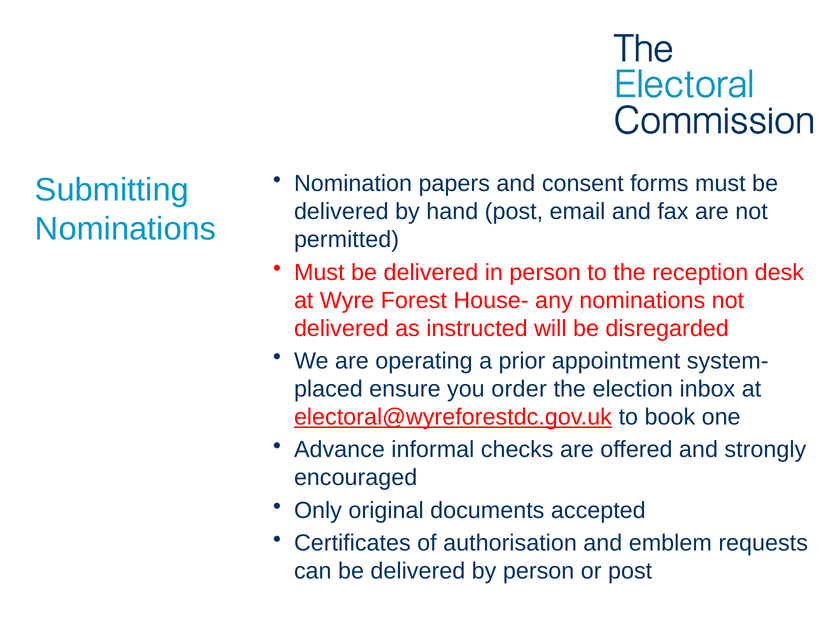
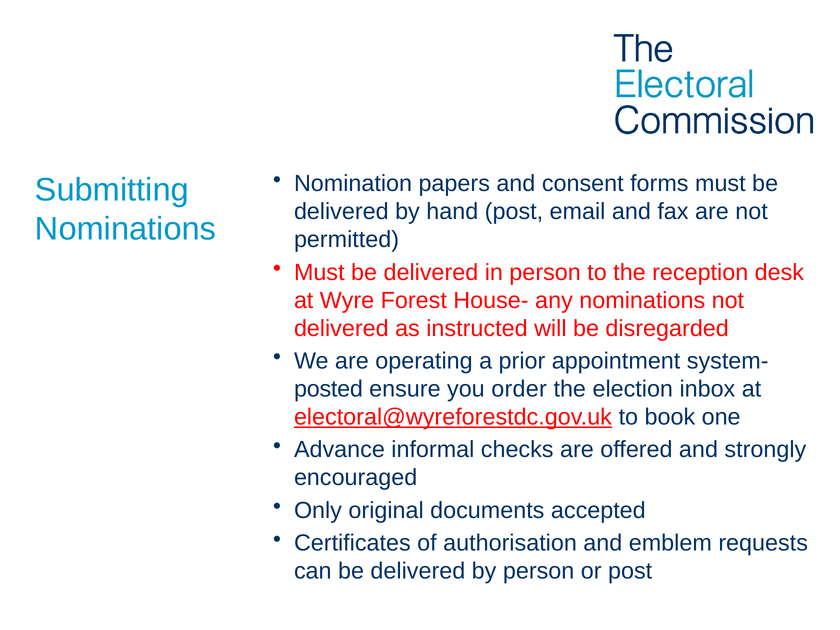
placed: placed -> posted (328, 389)
